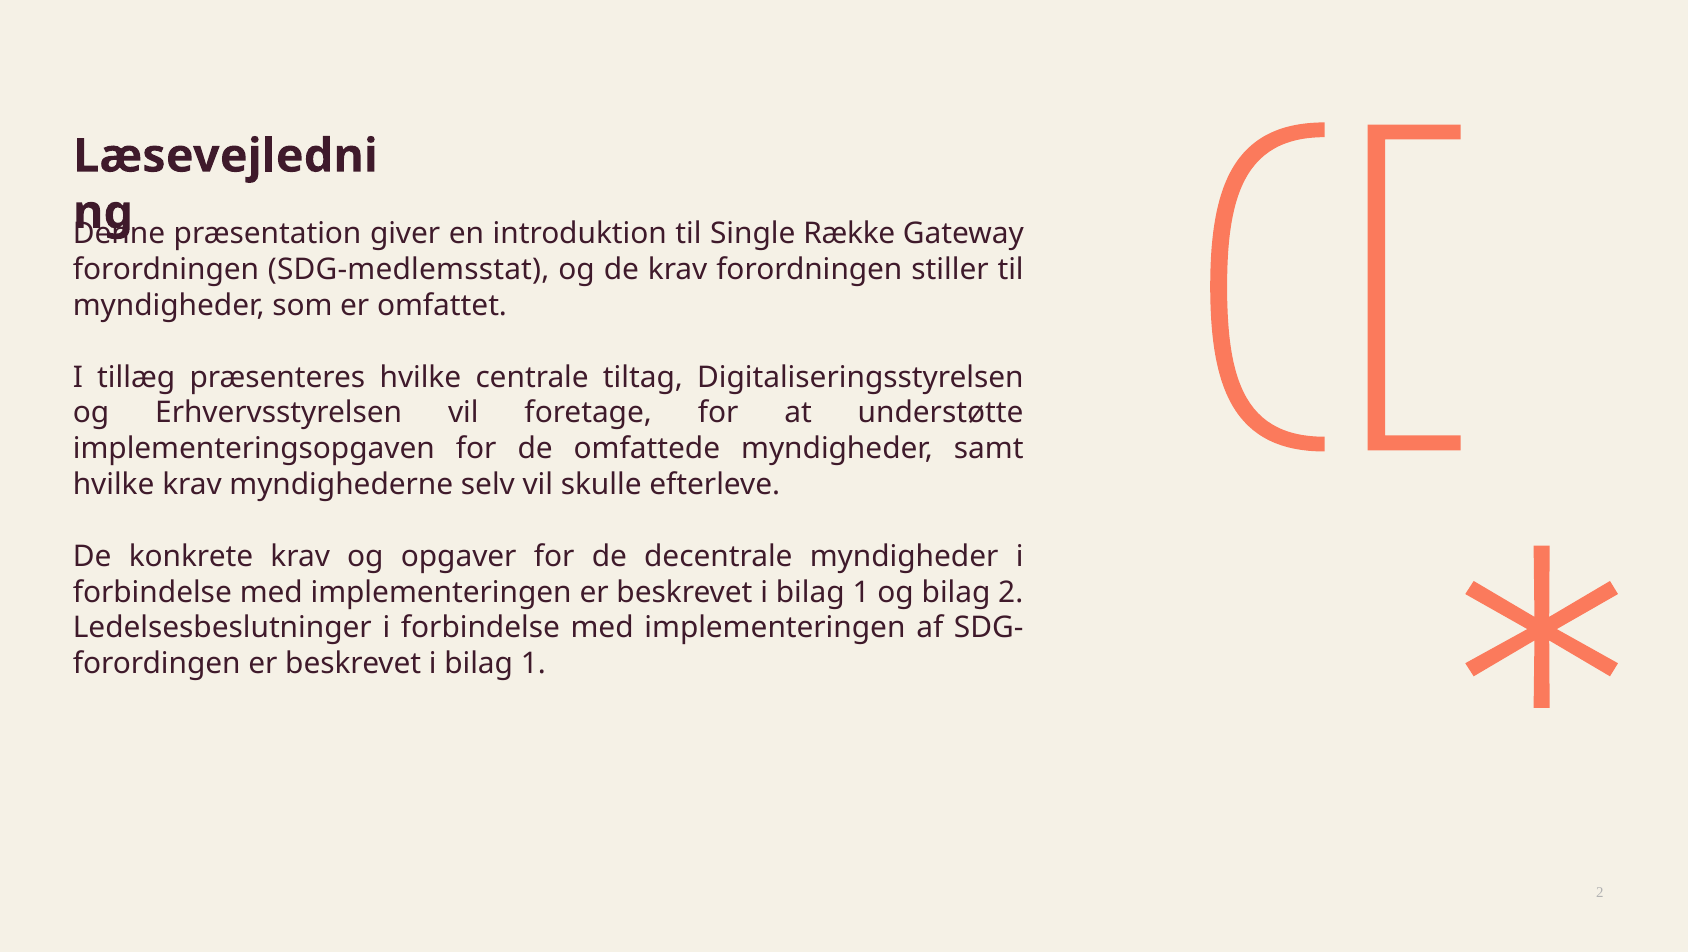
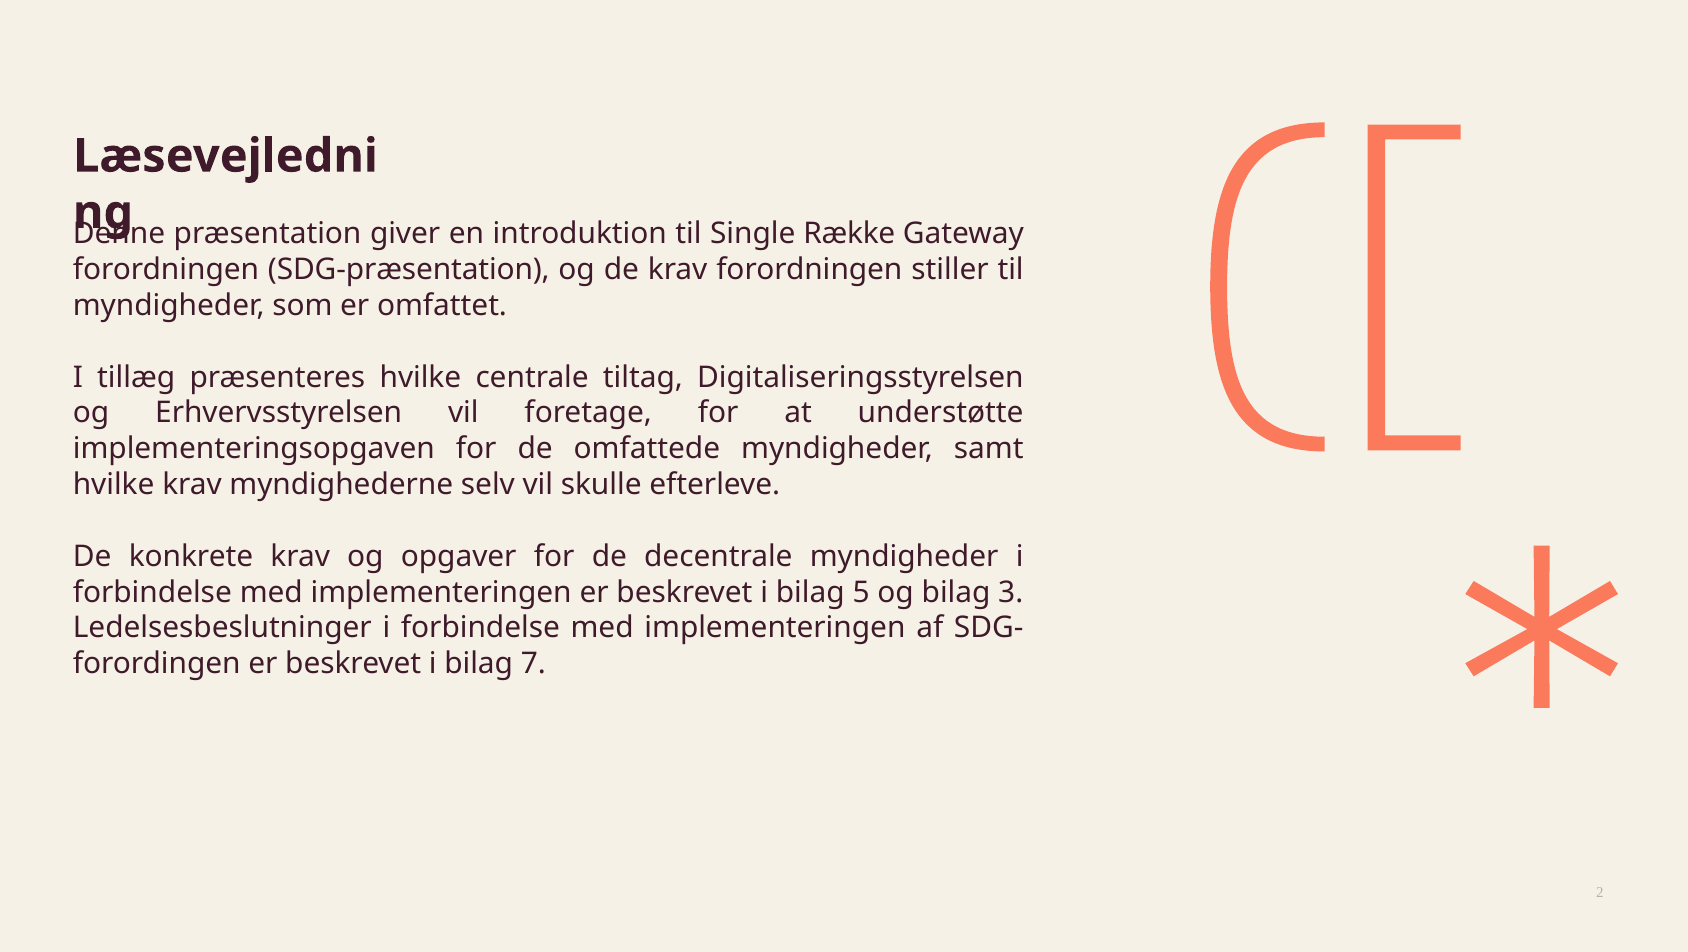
SDG-medlemsstat: SDG-medlemsstat -> SDG-præsentation (409, 270)
1: 1 -> 5 (861, 592)
bilag 2: 2 -> 3 (1011, 592)
1: 1 -> 7 (533, 664)
